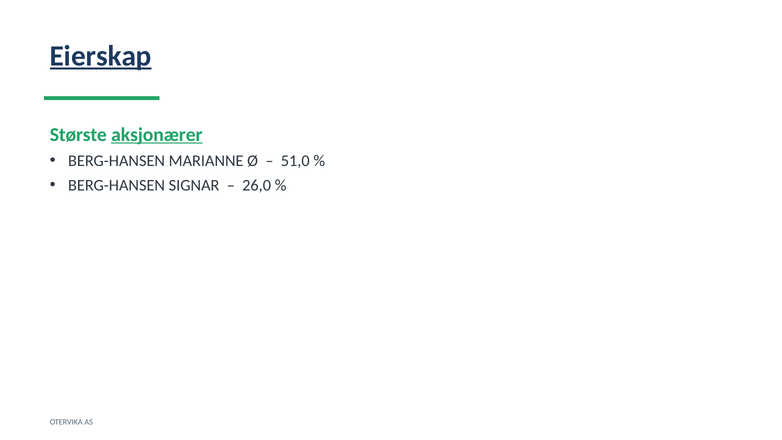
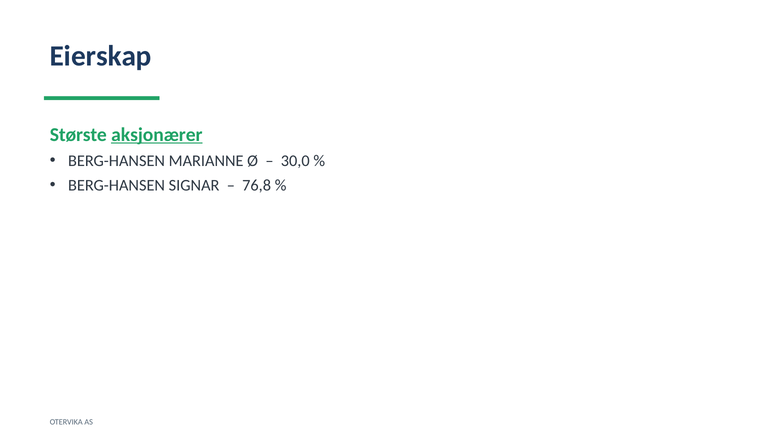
Eierskap underline: present -> none (101, 56)
51,0: 51,0 -> 30,0 (295, 161)
26,0: 26,0 -> 76,8 (257, 185)
